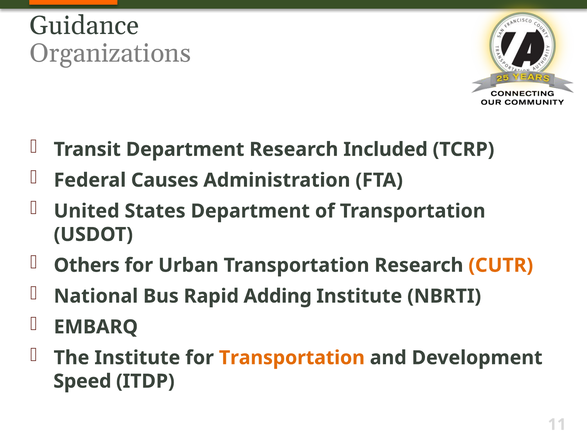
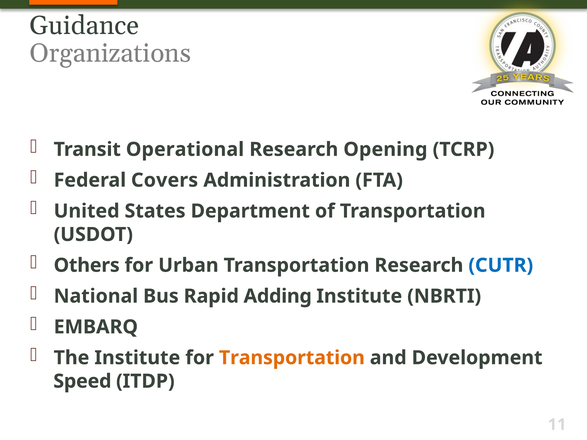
Transit Department: Department -> Operational (185, 150)
Included: Included -> Opening (385, 150)
Causes: Causes -> Covers (165, 180)
CUTR colour: orange -> blue (501, 265)
